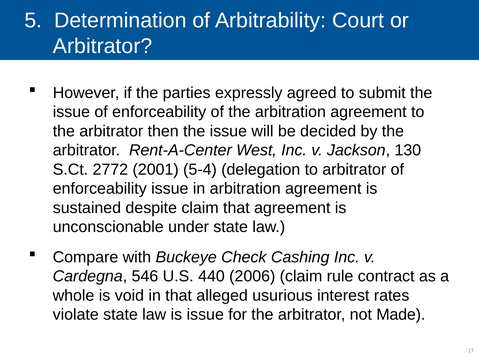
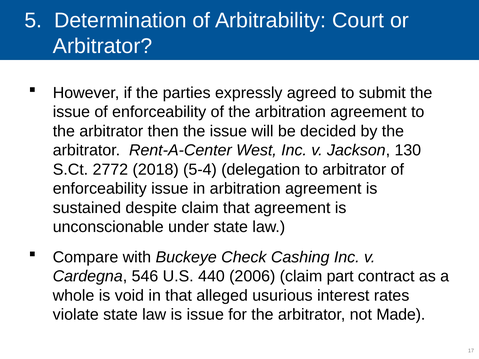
2001: 2001 -> 2018 (156, 170)
rule: rule -> part (340, 277)
